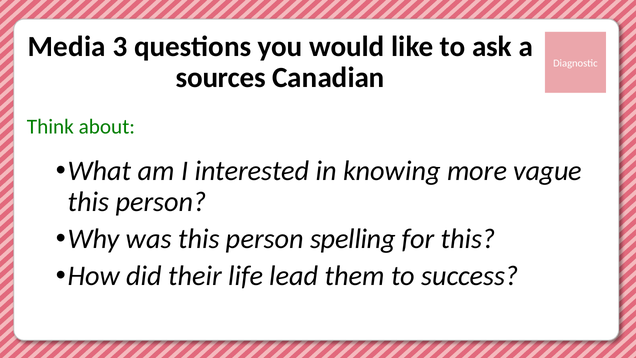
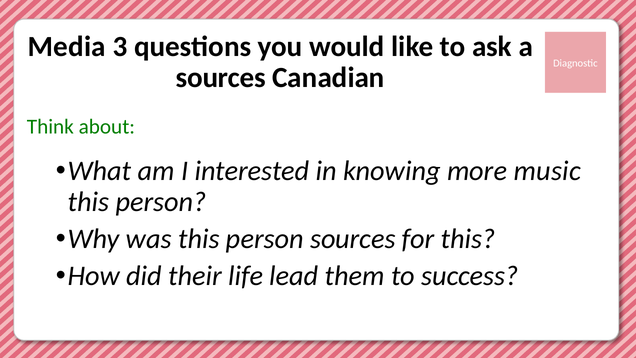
vague: vague -> music (547, 171)
person spelling: spelling -> sources (353, 239)
